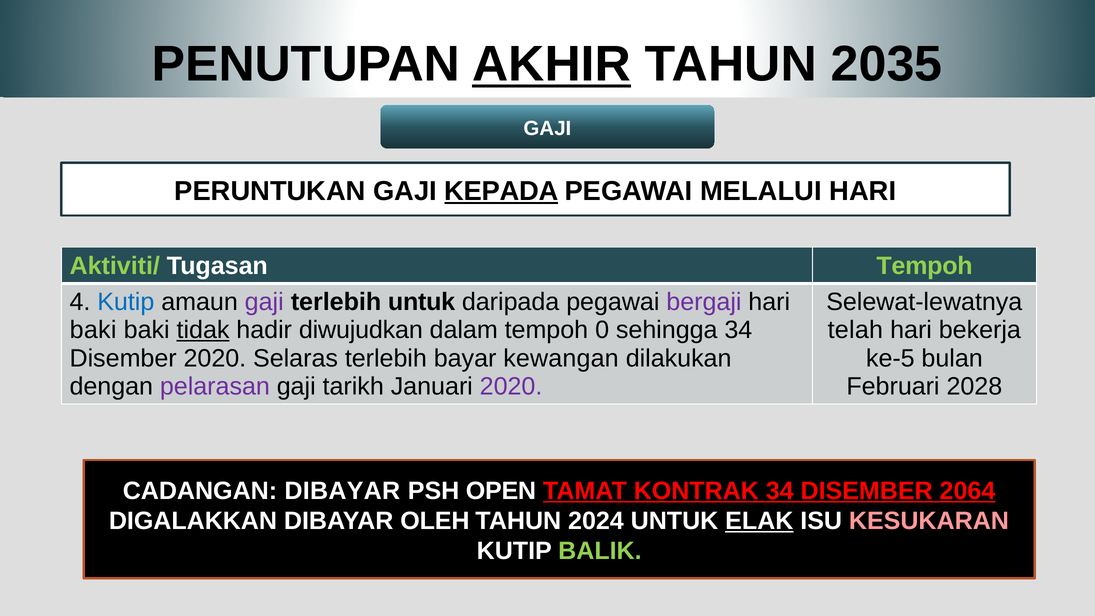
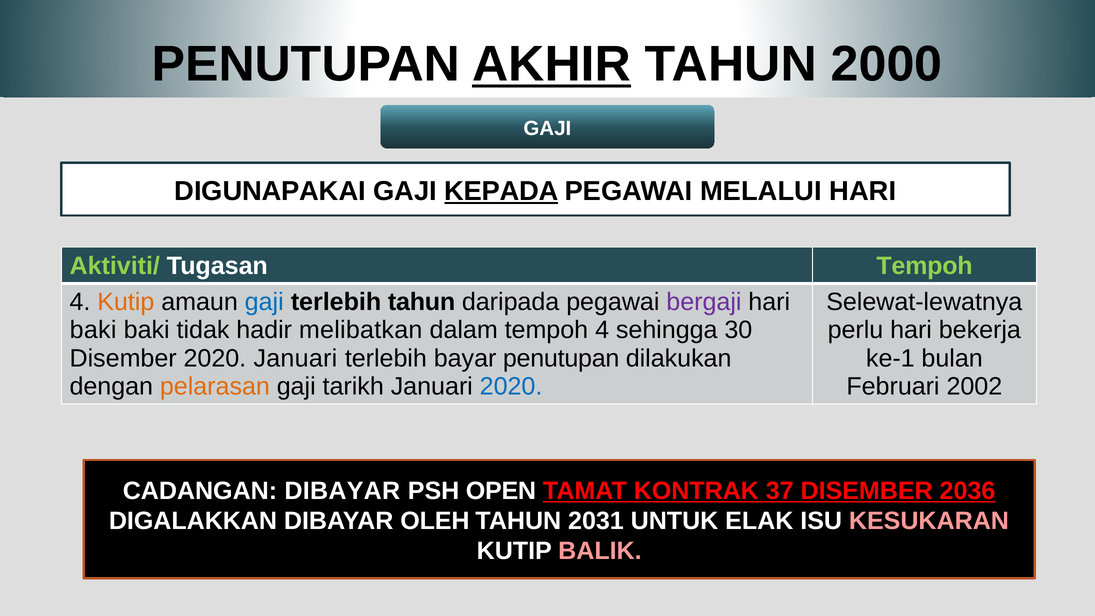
2035: 2035 -> 2000 (886, 64)
PERUNTUKAN: PERUNTUKAN -> DIGUNAPAKAI (270, 191)
Kutip colour: blue -> orange (126, 302)
gaji colour: purple -> blue (264, 302)
terlebih untuk: untuk -> tahun (422, 302)
tidak underline: present -> none (203, 330)
diwujudkan: diwujudkan -> melibatkan (361, 330)
dalam tempoh 0: 0 -> 4 (602, 330)
sehingga 34: 34 -> 30 (738, 330)
telah: telah -> perlu (855, 330)
2020 Selaras: Selaras -> Januari (295, 358)
bayar kewangan: kewangan -> penutupan (561, 358)
ke-5: ke-5 -> ke-1 (890, 358)
pelarasan colour: purple -> orange (215, 386)
2020 colour: purple -> blue (511, 386)
2028: 2028 -> 2002 (974, 386)
KONTRAK 34: 34 -> 37 (780, 491)
2064: 2064 -> 2036 (967, 491)
2024: 2024 -> 2031 (596, 521)
ELAK underline: present -> none (759, 521)
BALIK colour: light green -> pink (600, 551)
